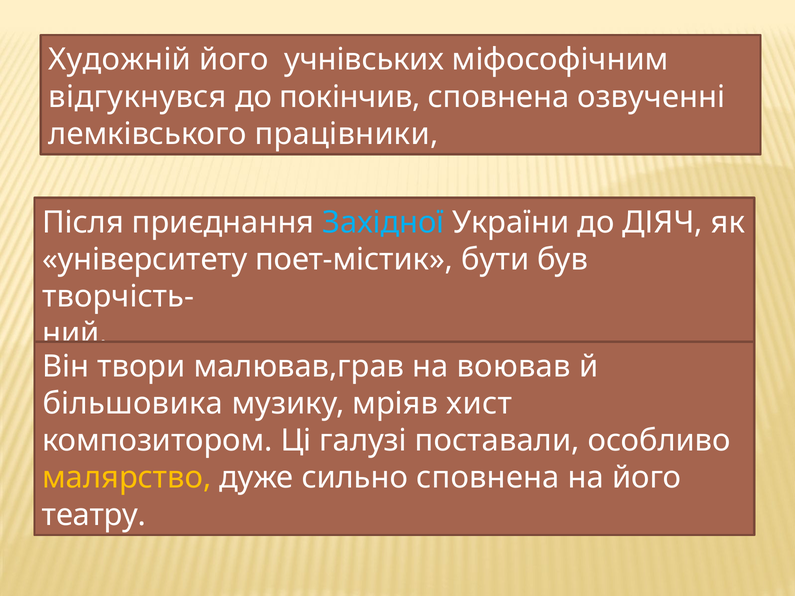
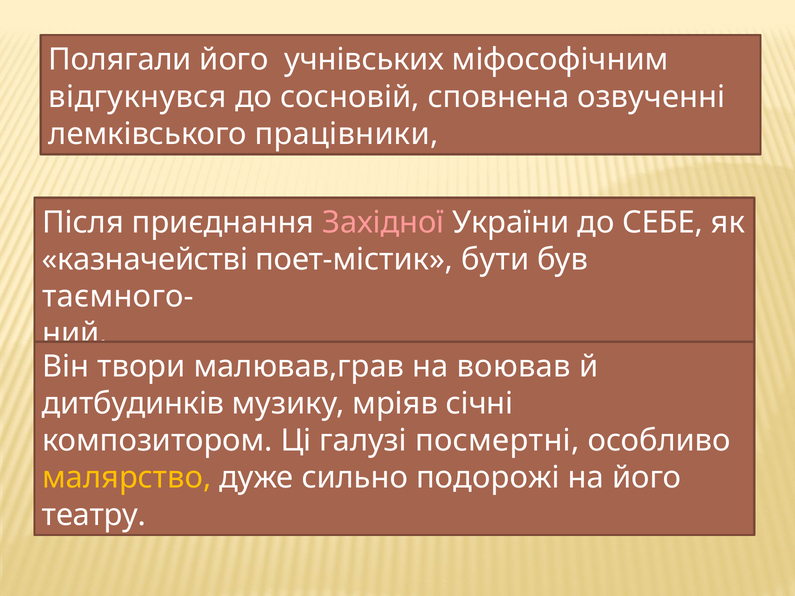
Художній: Художній -> Полягали (120, 60)
покінчив: покінчив -> сосновій (350, 97)
Західної colour: light blue -> pink (383, 223)
ДІЯЧ: ДІЯЧ -> СЕБЕ (663, 223)
університету: університету -> казначействі (145, 260)
творчість-: творчість- -> таємного- (118, 297)
більшовика: більшовика -> дитбудинків (133, 404)
хист: хист -> січні (480, 404)
поставали: поставали -> посмертні (497, 441)
сильно сповнена: сповнена -> подорожі (488, 478)
